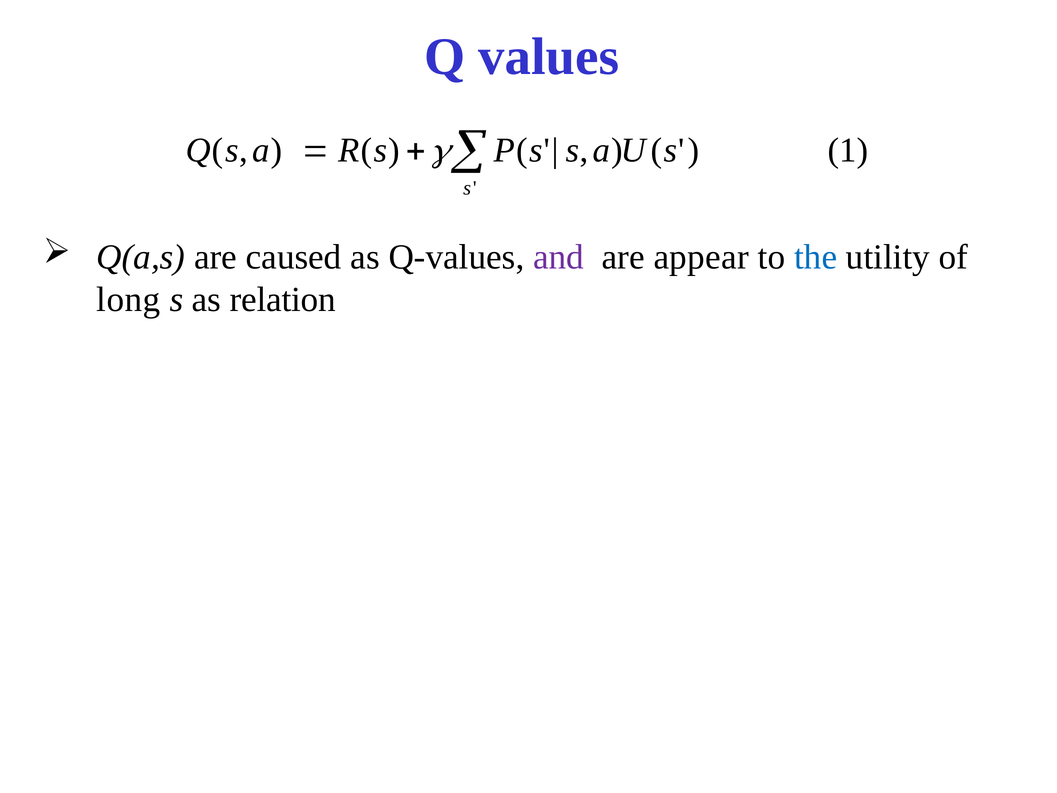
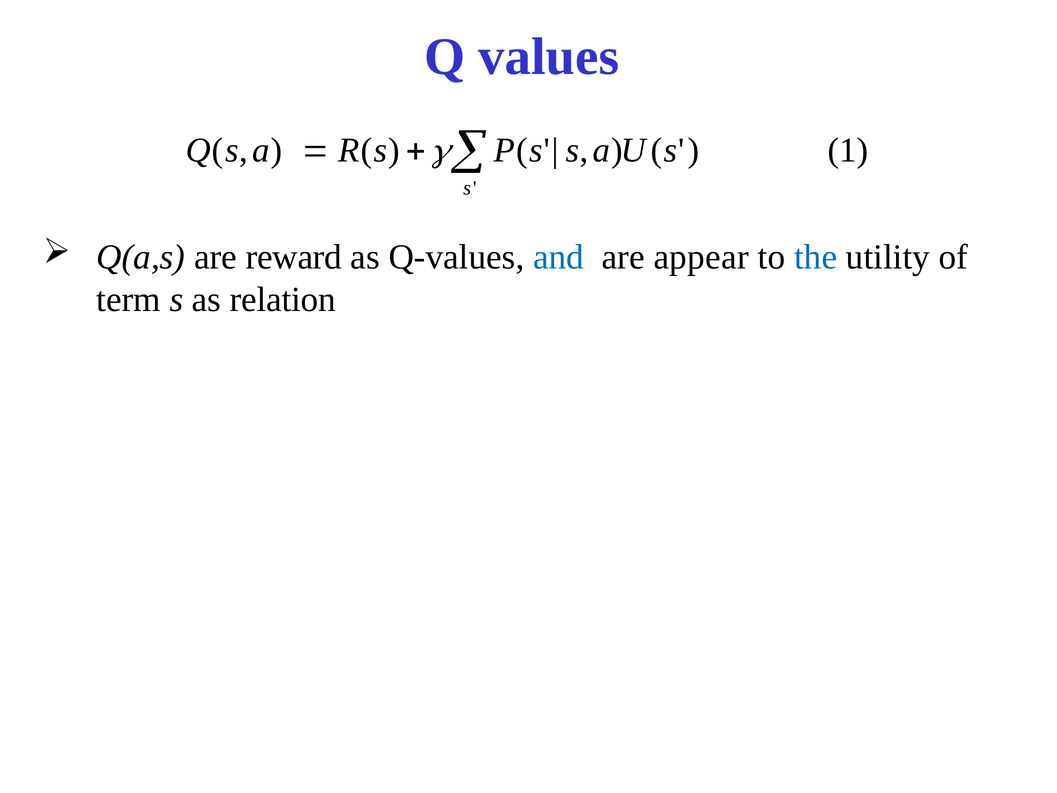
caused: caused -> reward (294, 257)
and colour: purple -> blue (559, 257)
long: long -> term (128, 300)
